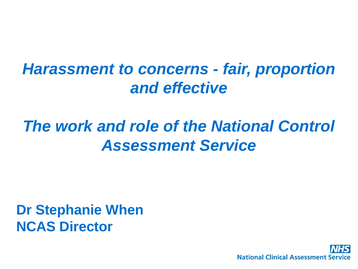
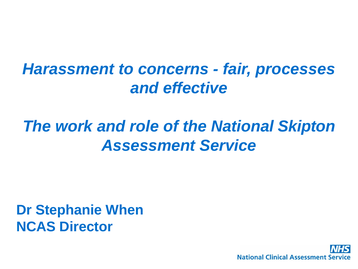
proportion: proportion -> processes (295, 69)
Control: Control -> Skipton (307, 126)
